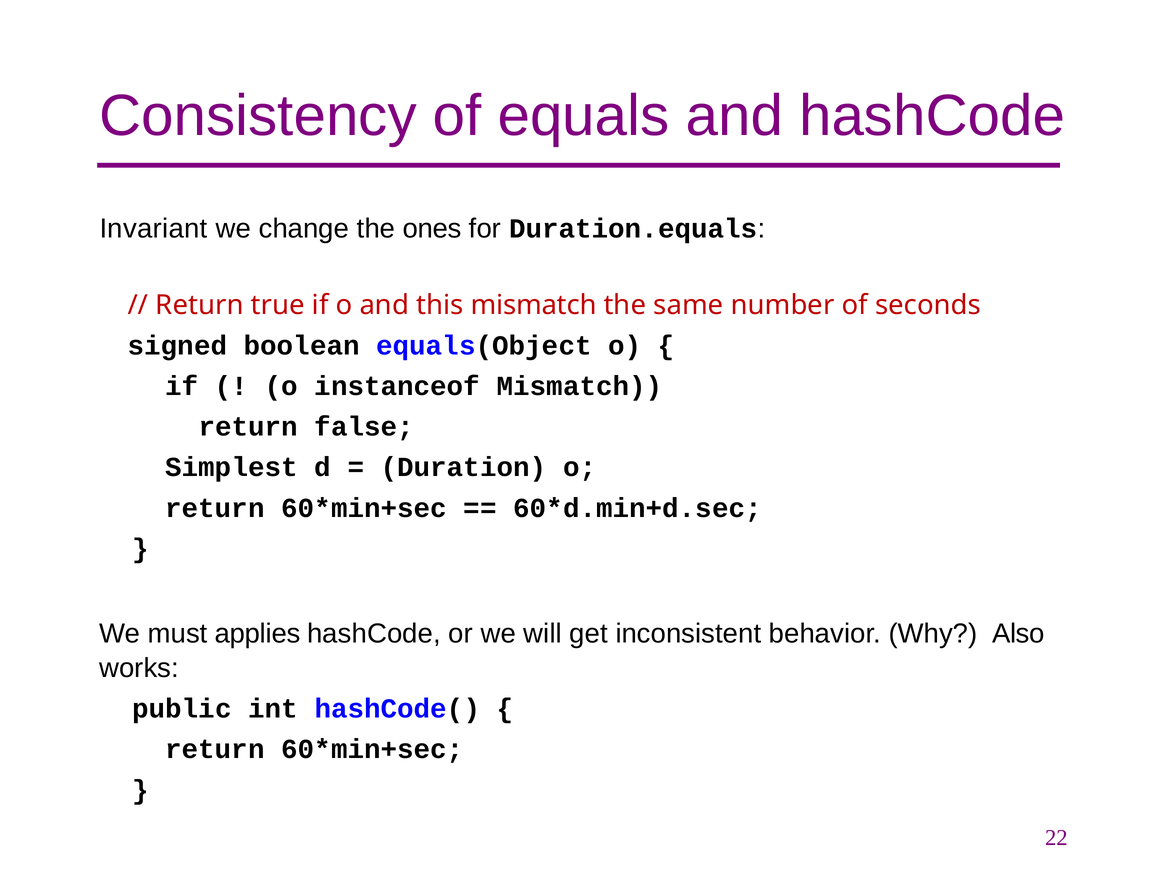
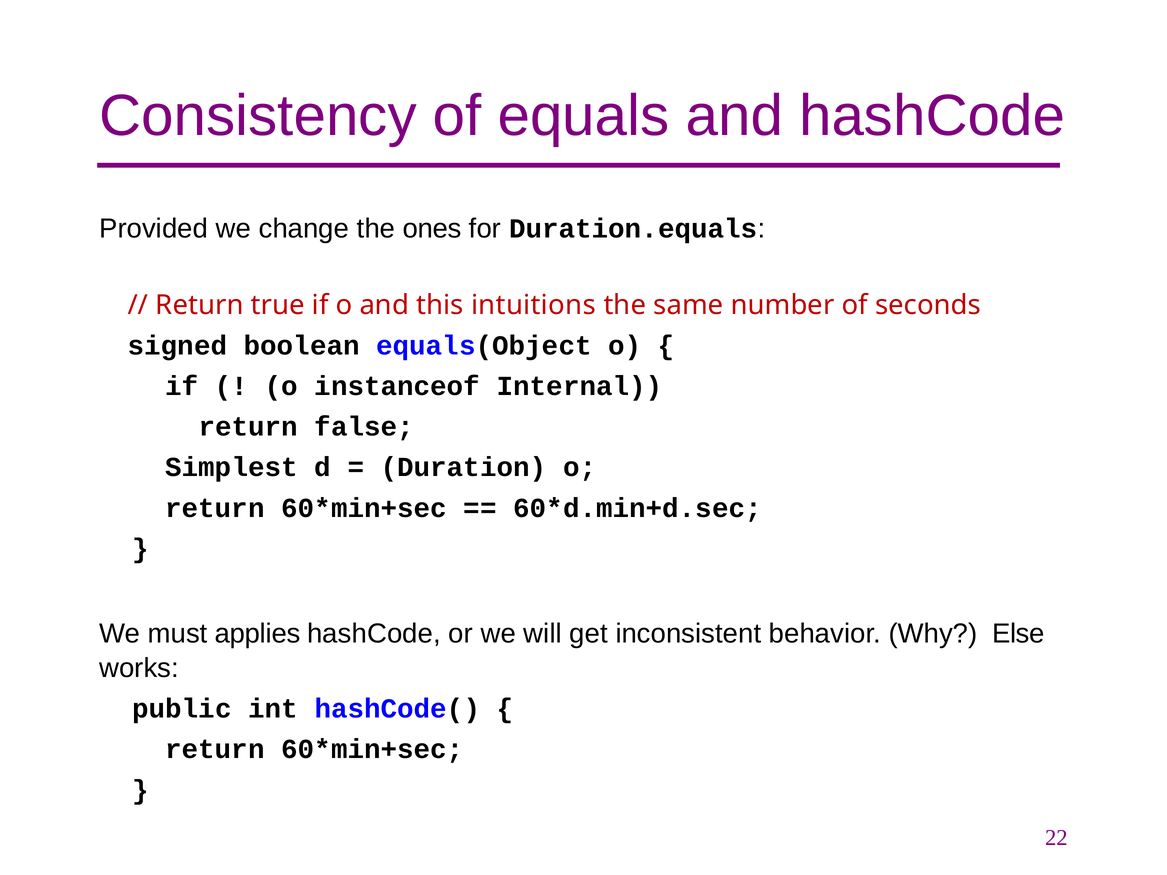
Invariant: Invariant -> Provided (154, 229)
this mismatch: mismatch -> intuitions (533, 305)
instanceof Mismatch: Mismatch -> Internal (580, 386)
Also: Also -> Else (1018, 634)
